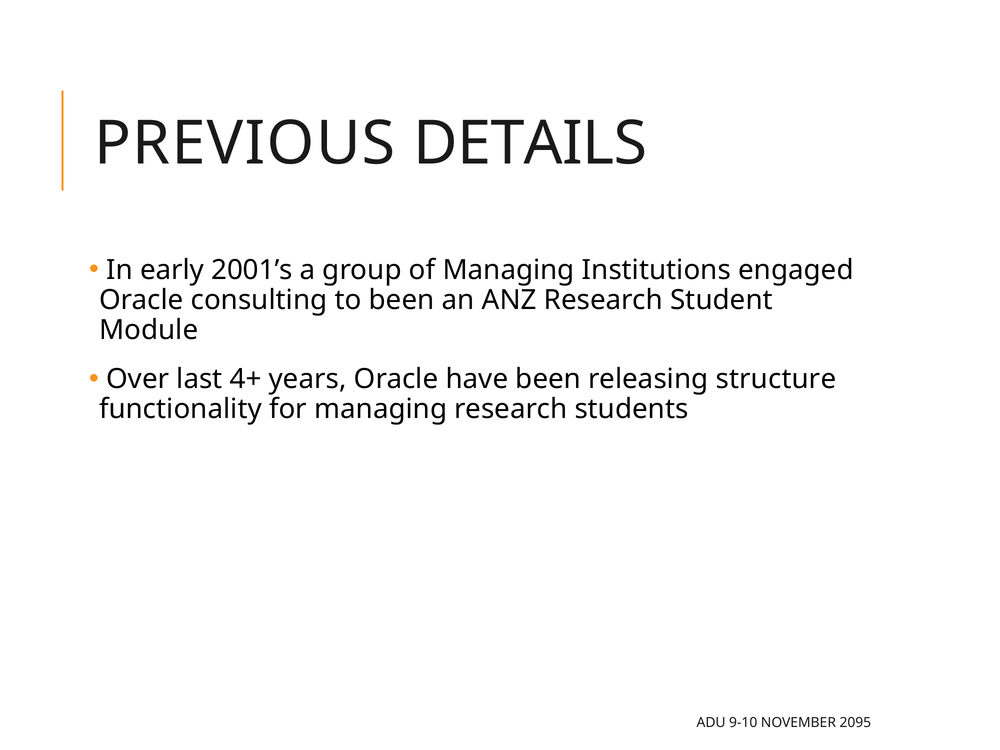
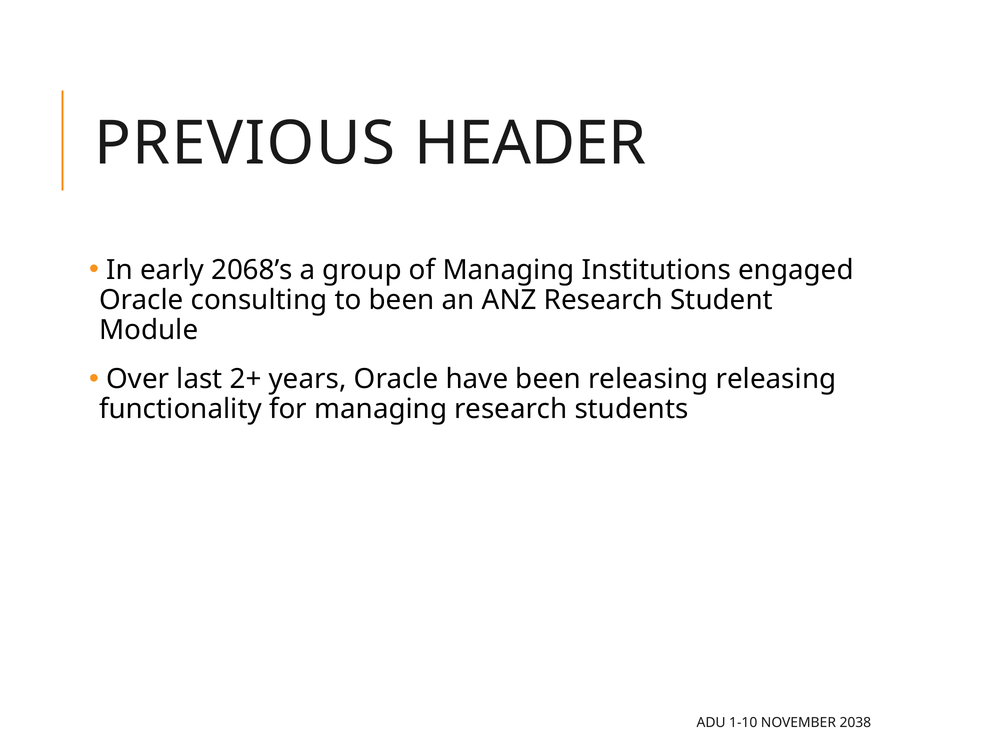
DETAILS: DETAILS -> HEADER (530, 143)
2001’s: 2001’s -> 2068’s (252, 270)
4+: 4+ -> 2+ (246, 379)
releasing structure: structure -> releasing (776, 379)
9-10: 9-10 -> 1-10 (743, 723)
2095: 2095 -> 2038 (855, 723)
